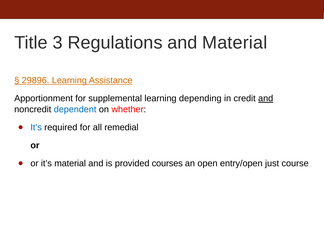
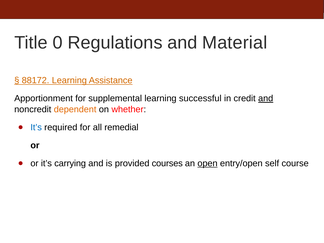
3: 3 -> 0 (58, 43)
29896: 29896 -> 88172 (36, 80)
depending: depending -> successful (200, 98)
dependent colour: blue -> orange (75, 109)
it’s material: material -> carrying (70, 163)
open underline: none -> present (208, 163)
just: just -> self (272, 163)
